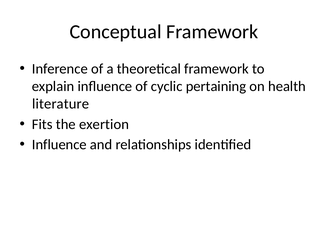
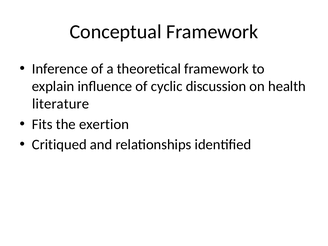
pertaining: pertaining -> discussion (216, 86)
Influence: Influence -> Critiqued (59, 145)
